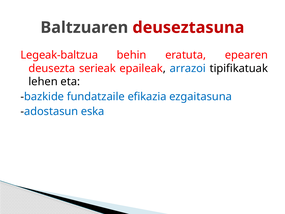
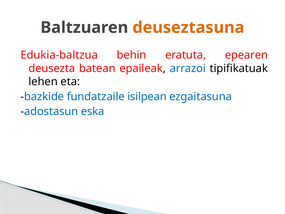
deuseztasuna colour: red -> orange (188, 27)
Legeak-baltzua: Legeak-baltzua -> Edukia-baltzua (59, 55)
serieak: serieak -> batean (97, 68)
efikazia: efikazia -> isilpean (147, 97)
